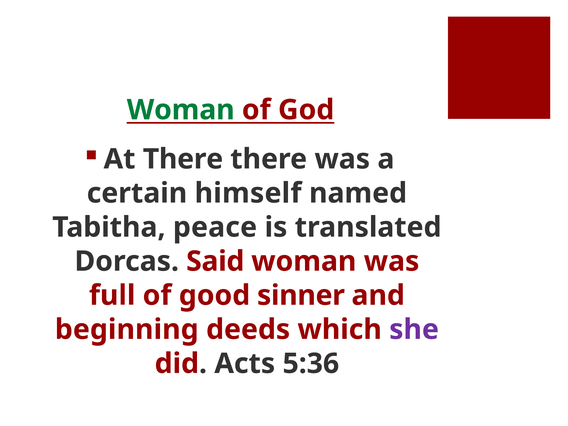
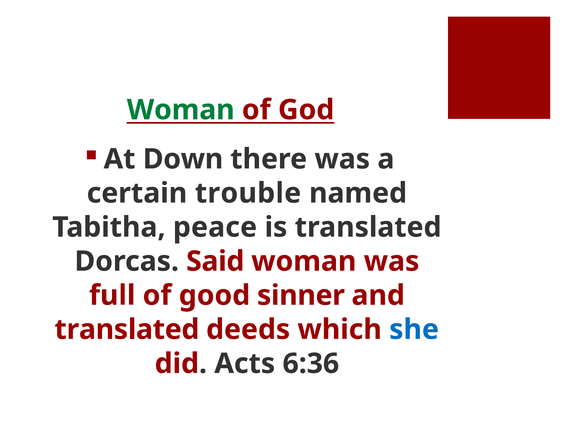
At There: There -> Down (183, 159)
himself: himself -> trouble (248, 193)
beginning: beginning -> translated (127, 330)
she colour: purple -> blue (414, 330)
5:36: 5:36 -> 6:36 (311, 364)
